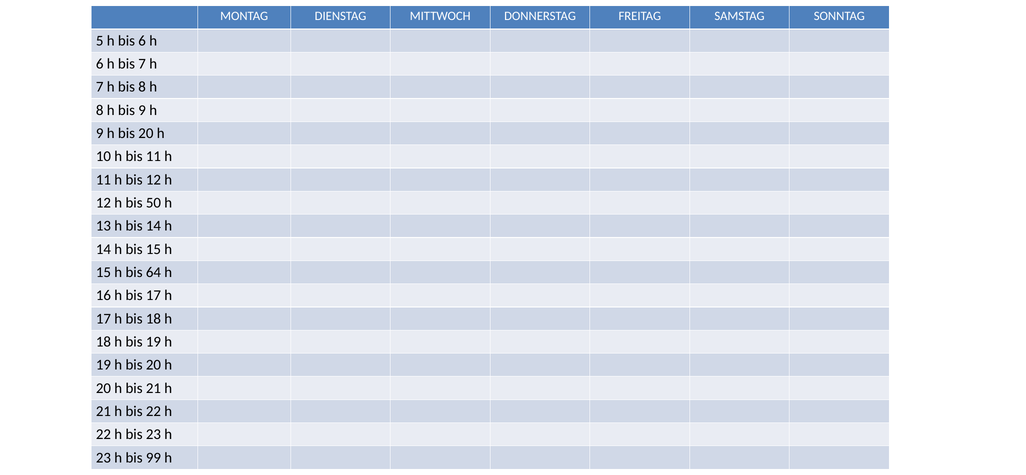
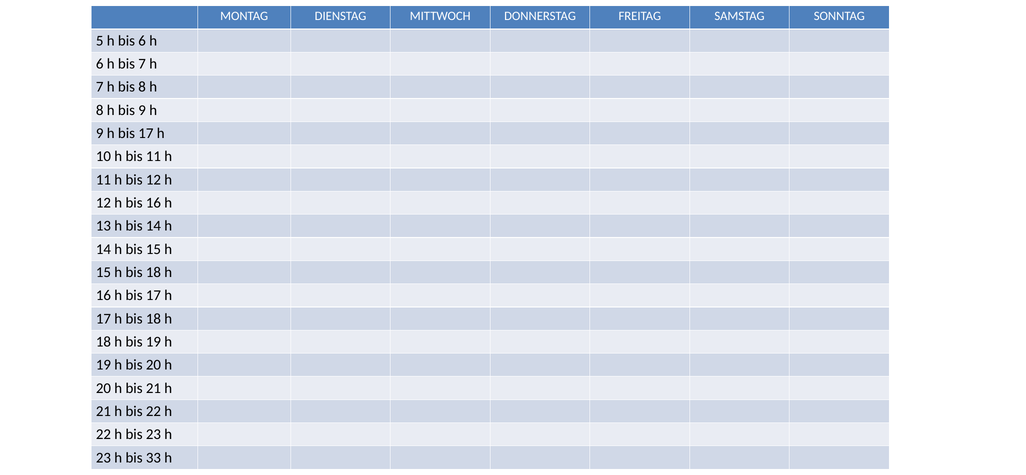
9 h bis 20: 20 -> 17 (146, 133)
bis 50: 50 -> 16 (153, 203)
15 h bis 64: 64 -> 18 (153, 272)
99: 99 -> 33 (153, 458)
